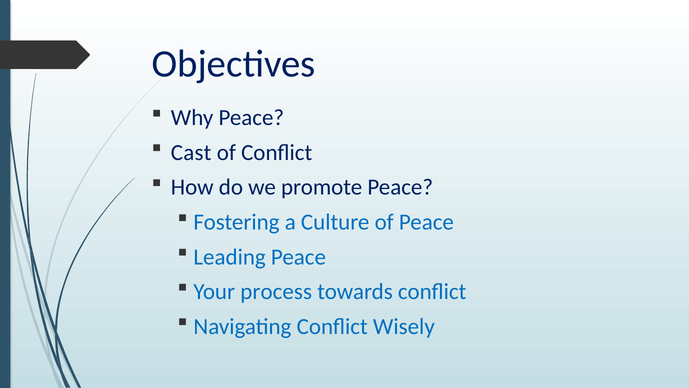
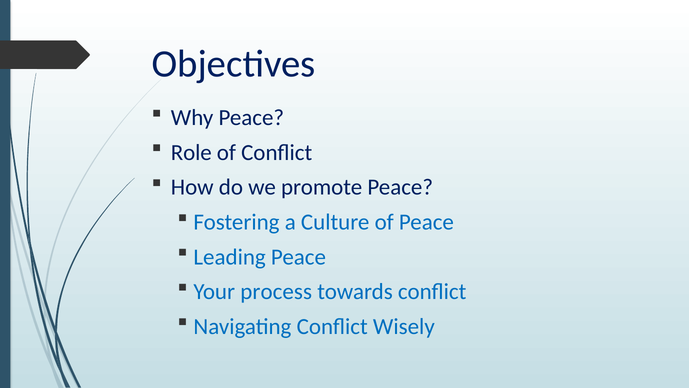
Cast: Cast -> Role (191, 152)
